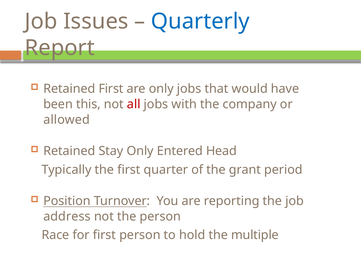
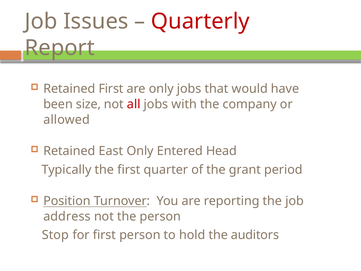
Quarterly colour: blue -> red (200, 21)
this: this -> size (88, 104)
Stay: Stay -> East (111, 151)
Race: Race -> Stop (55, 235)
multiple: multiple -> auditors (255, 235)
